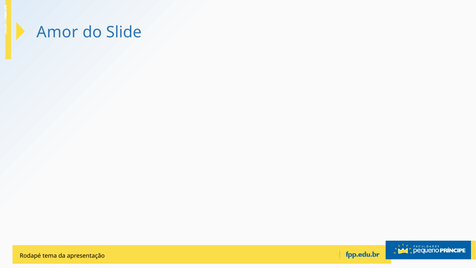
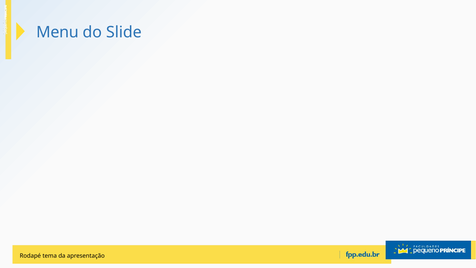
Amor: Amor -> Menu (57, 32)
